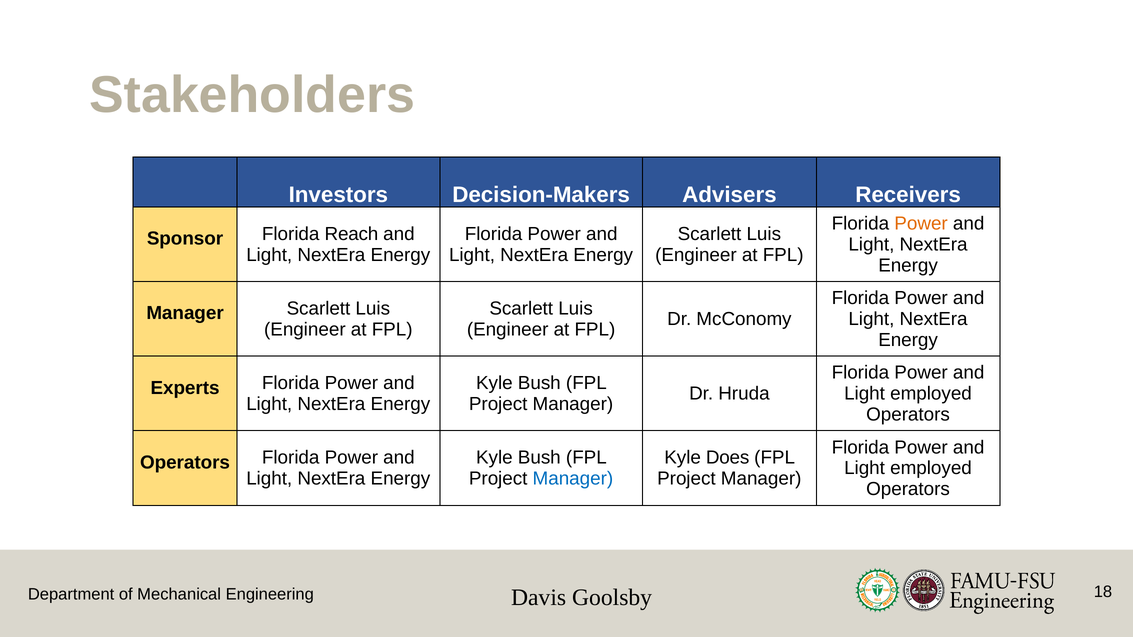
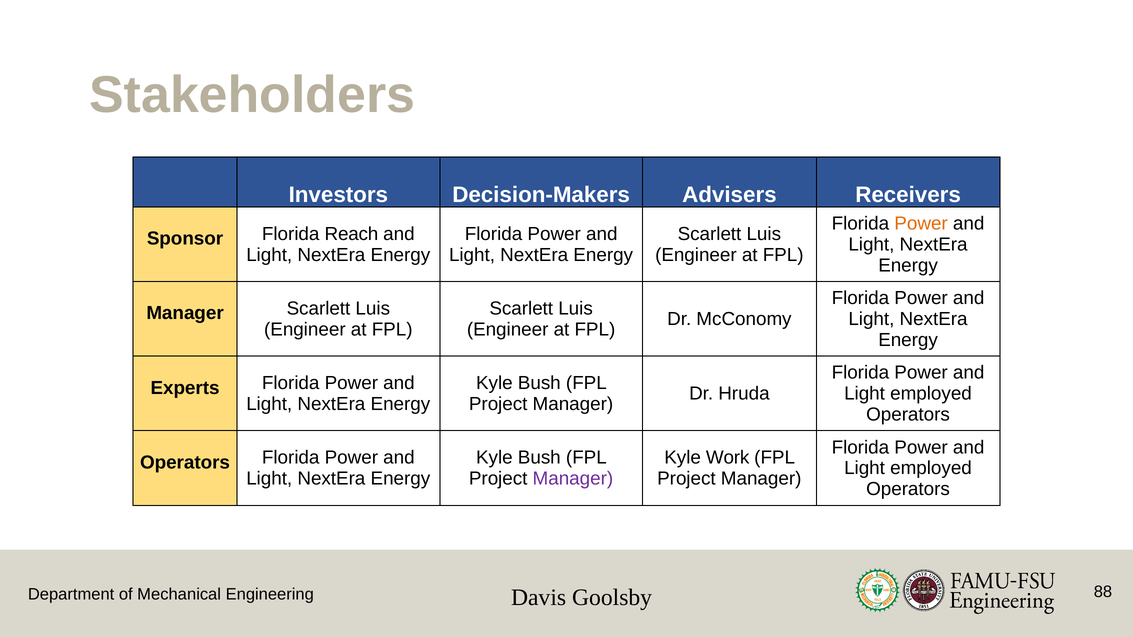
Does: Does -> Work (728, 458)
Manager colour: blue -> purple (573, 479)
18: 18 -> 88 (1103, 592)
